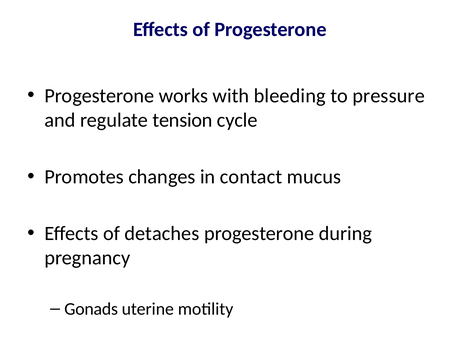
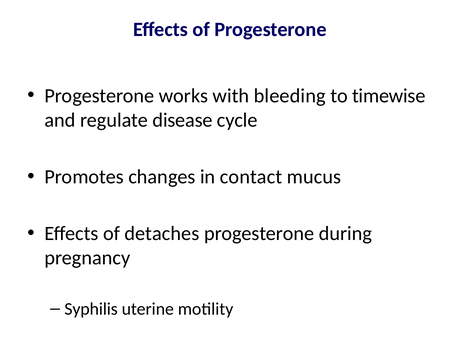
pressure: pressure -> timewise (389, 96)
tension: tension -> disease (183, 120)
Gonads: Gonads -> Syphilis (91, 309)
